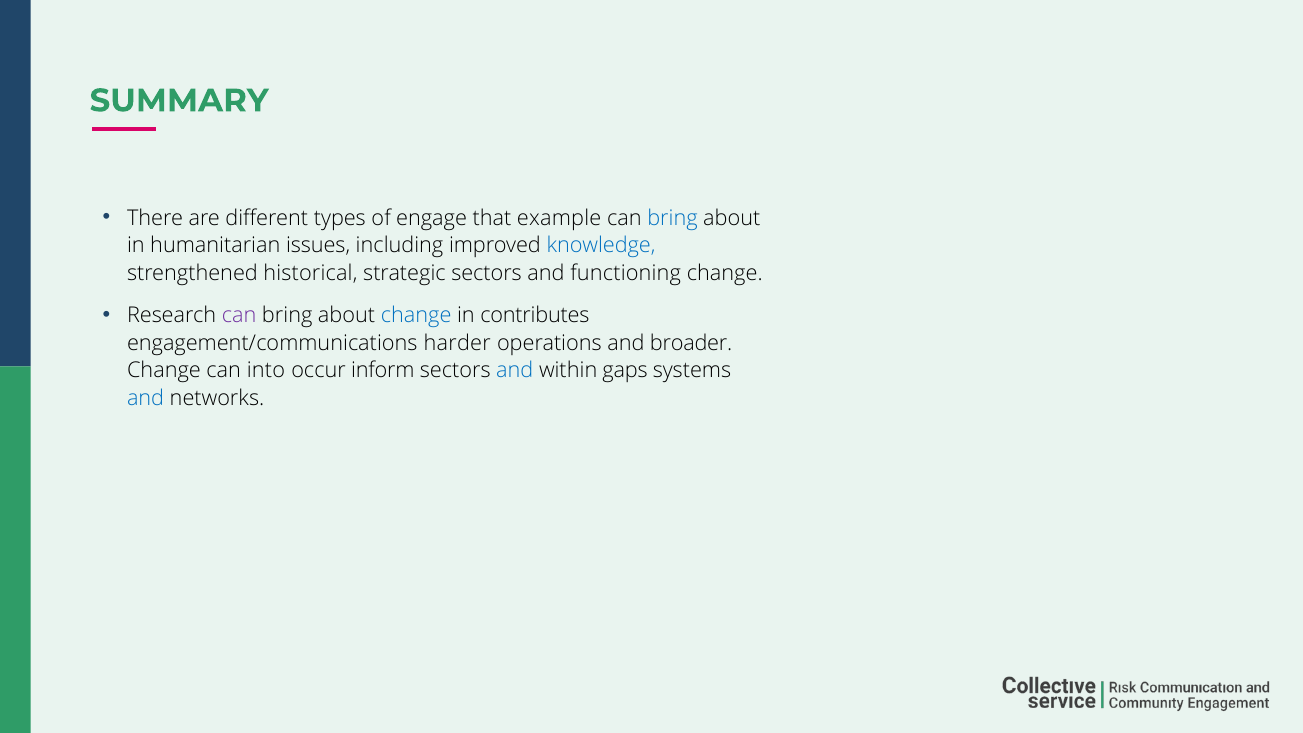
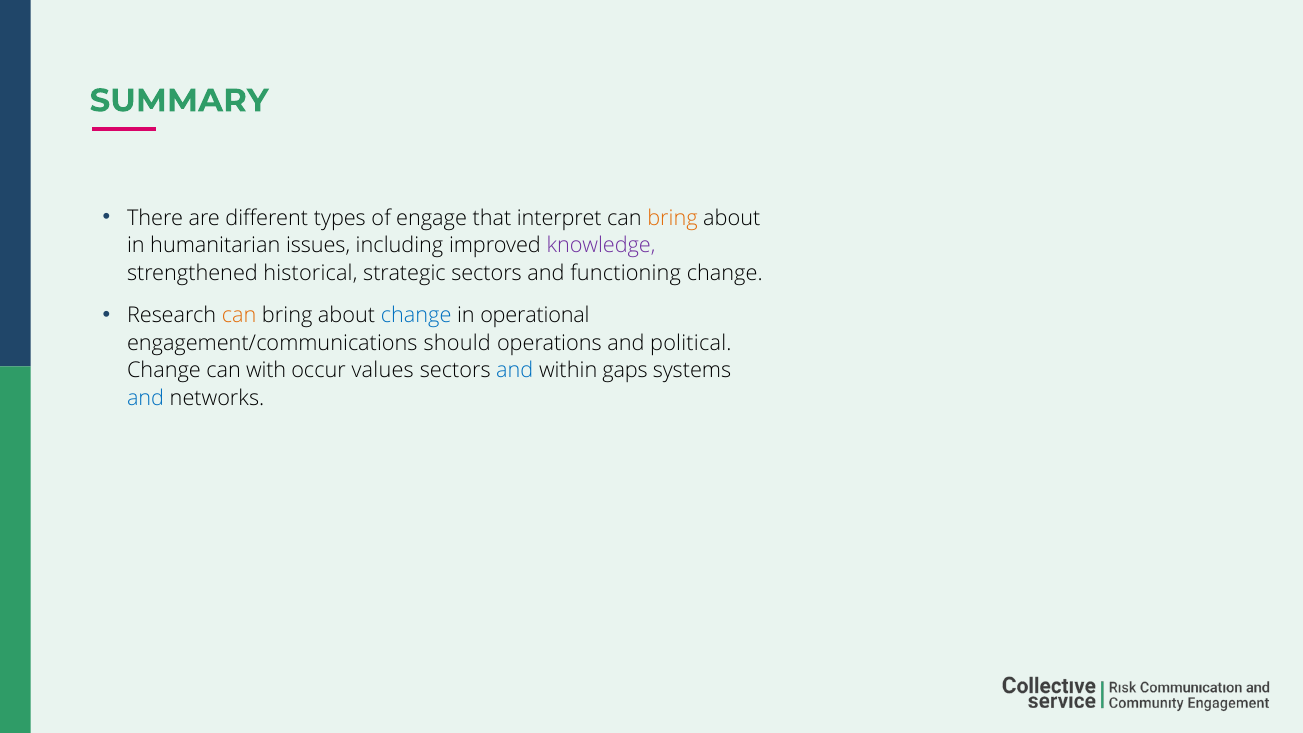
example: example -> interpret (559, 218)
bring colour: blue -> orange (672, 218)
knowledge colour: blue -> purple (601, 246)
can colour: purple -> orange (239, 315)
contributes: contributes -> operational (535, 315)
harder: harder -> should (457, 343)
broader: broader -> political (691, 343)
into: into -> with (266, 371)
inform: inform -> values (383, 371)
